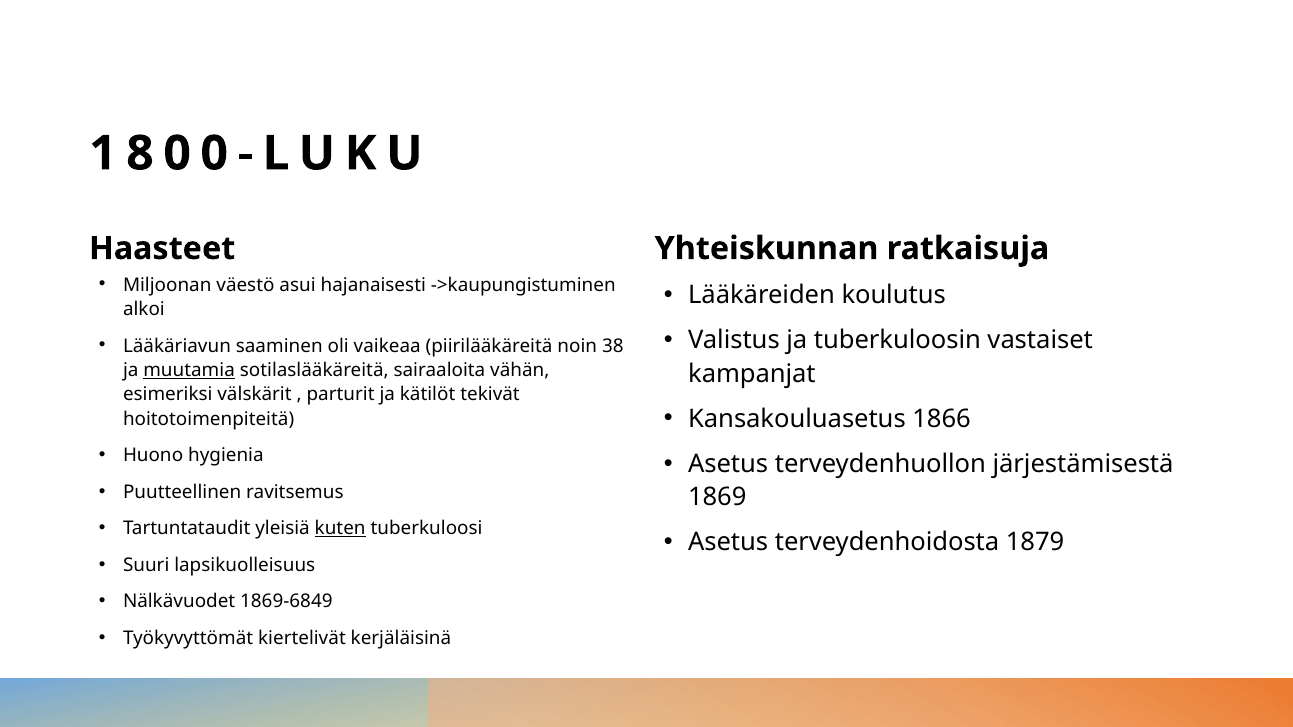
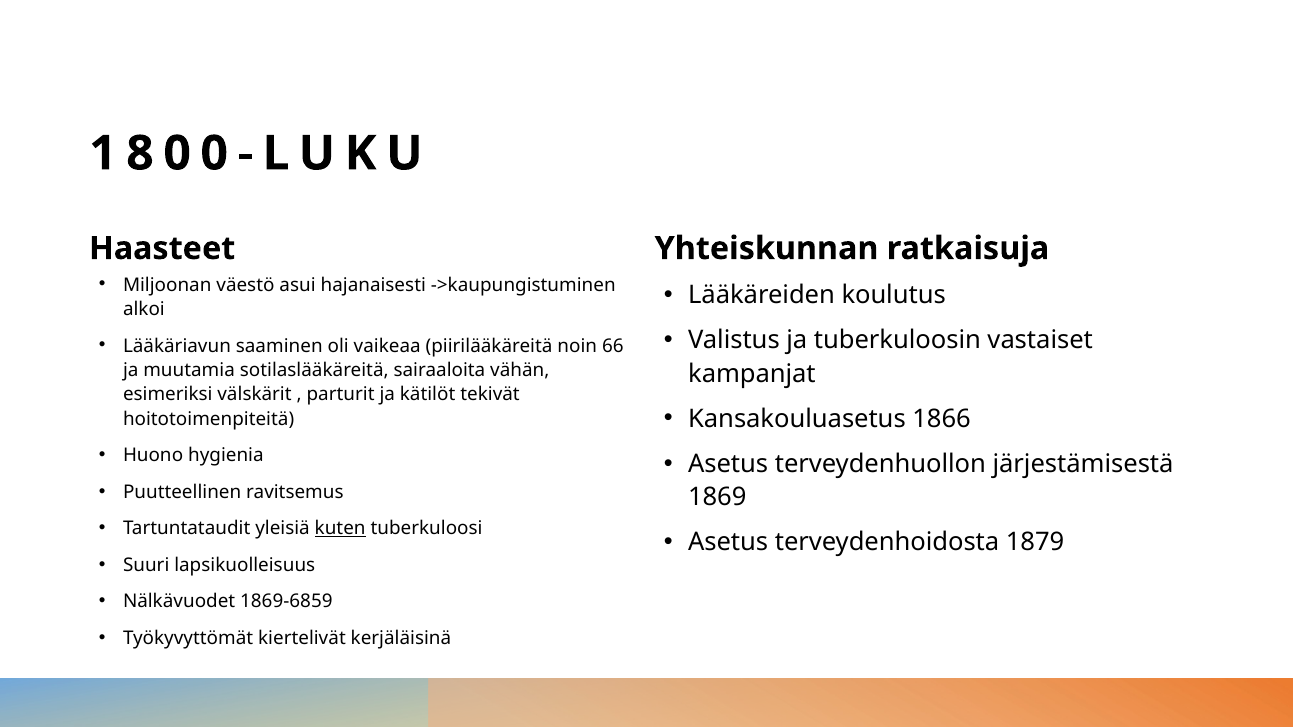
38: 38 -> 66 (613, 346)
muutamia underline: present -> none (189, 370)
1869-6849: 1869-6849 -> 1869-6859 (286, 602)
